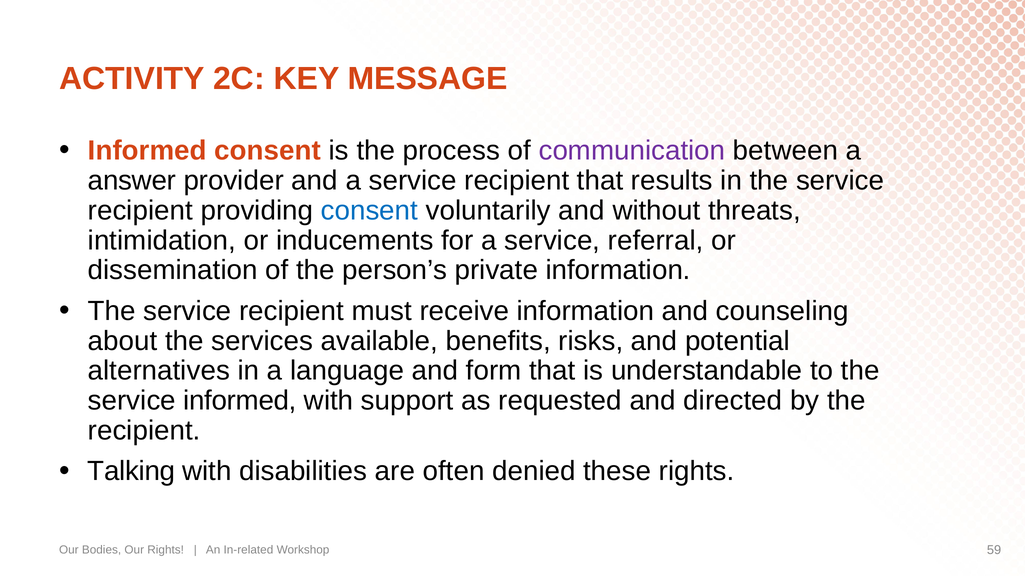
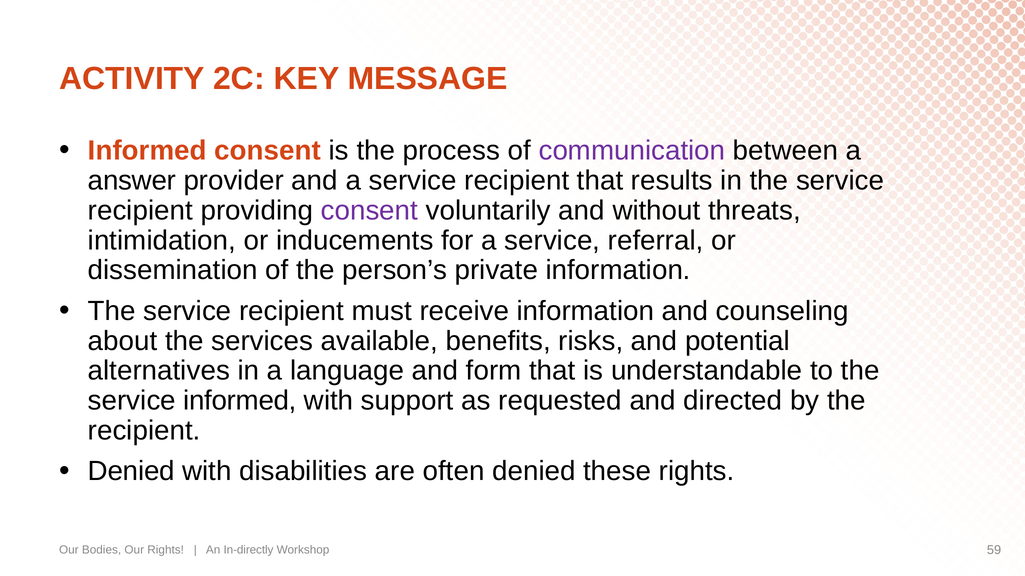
consent colour: blue -> purple (369, 211)
Talking: Talking -> Denied (131, 472)
In-related: In-related -> In-directly (248, 551)
